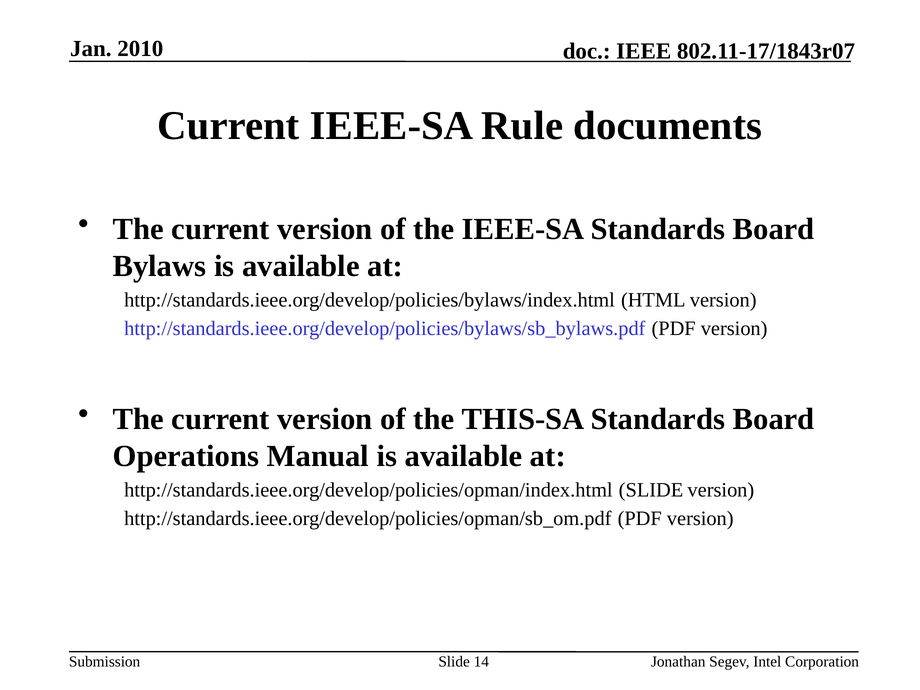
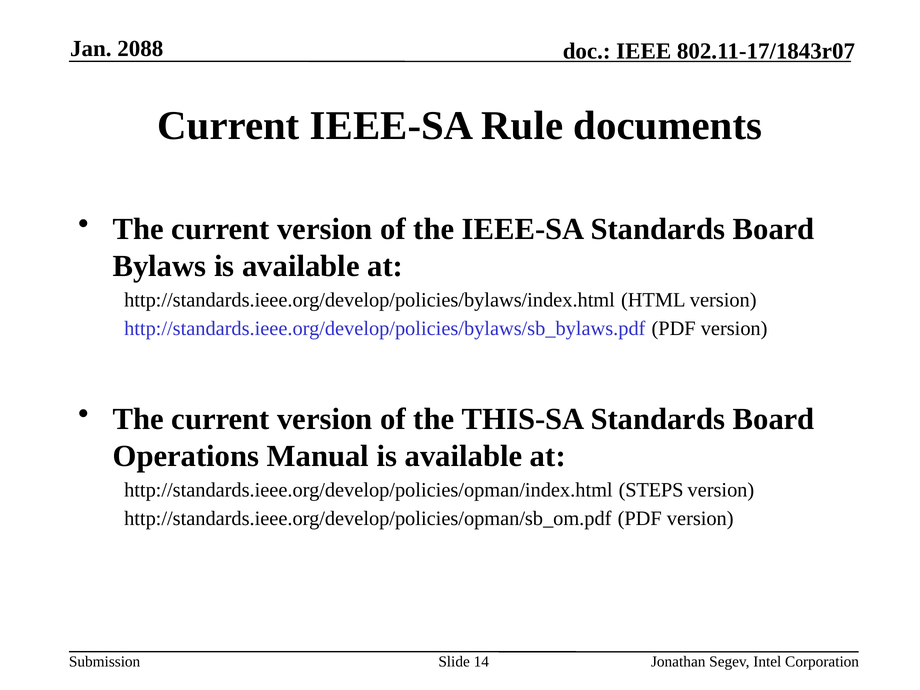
2010: 2010 -> 2088 (140, 49)
http://standards.ieee.org/develop/policies/opman/index.html SLIDE: SLIDE -> STEPS (651, 490)
